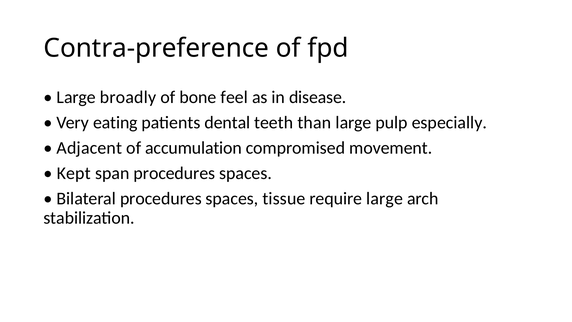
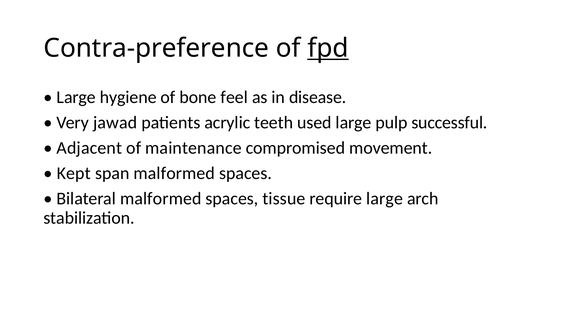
fpd underline: none -> present (328, 48)
broadly: broadly -> hygiene (128, 97)
eating: eating -> jawad (115, 123)
dental: dental -> acrylic (227, 123)
than: than -> used (314, 123)
especially: especially -> successful (449, 123)
accumulation: accumulation -> maintenance (193, 148)
span procedures: procedures -> malformed (174, 173)
Bilateral procedures: procedures -> malformed (161, 198)
